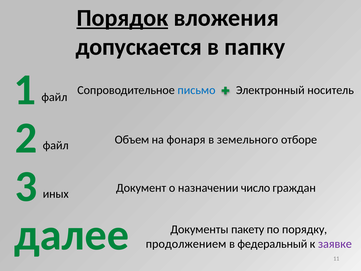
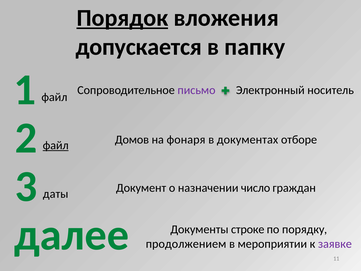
письмо colour: blue -> purple (196, 90)
Объем: Объем -> Домов (132, 140)
земельного: земельного -> документах (248, 140)
файл underline: none -> present (56, 145)
иных: иных -> даты (56, 194)
пакету: пакету -> строке (248, 229)
федеральный: федеральный -> мероприятии (272, 244)
